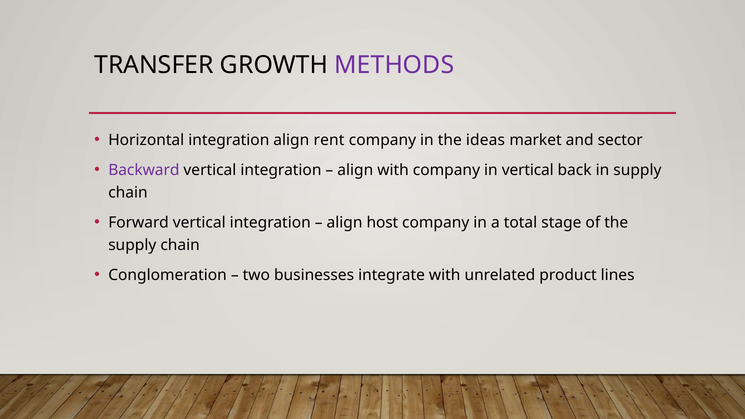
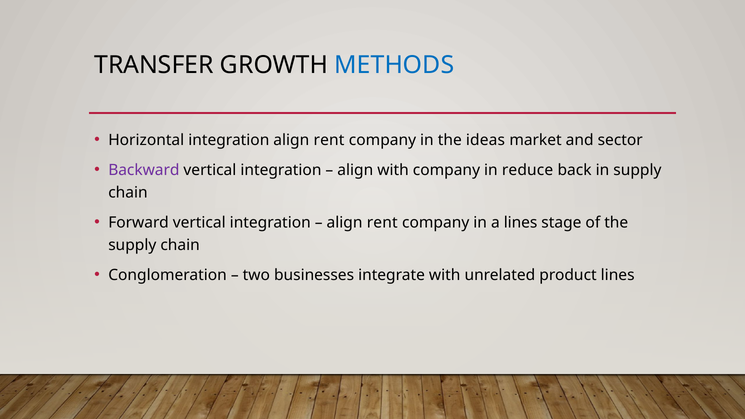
METHODS colour: purple -> blue (394, 65)
in vertical: vertical -> reduce (528, 170)
host: host -> rent (382, 223)
a total: total -> lines (521, 223)
